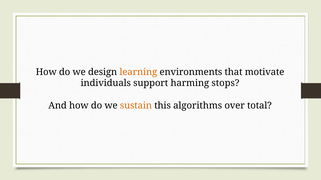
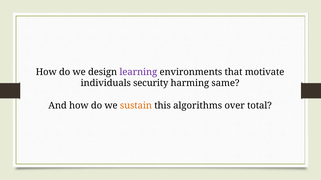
learning colour: orange -> purple (138, 72)
support: support -> security (151, 83)
stops: stops -> same (225, 83)
